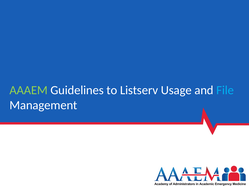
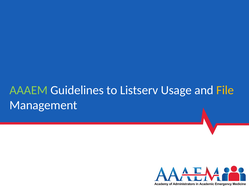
File colour: light blue -> yellow (225, 90)
